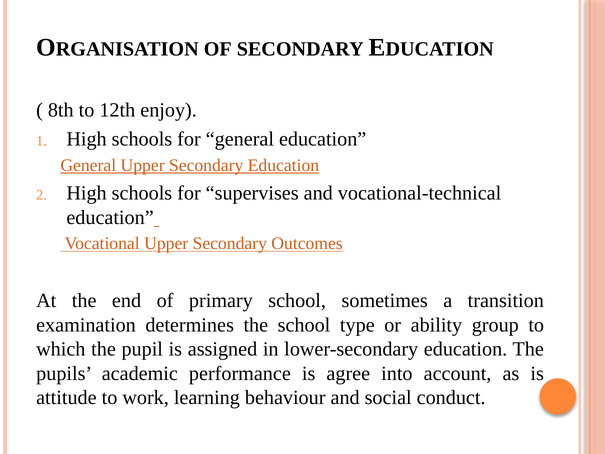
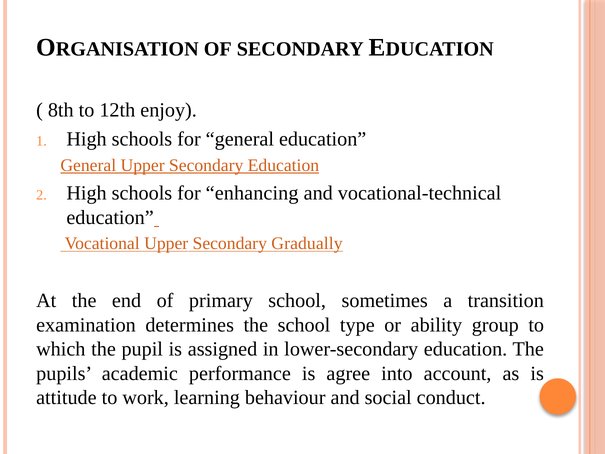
supervises: supervises -> enhancing (252, 193)
Outcomes: Outcomes -> Gradually (307, 243)
